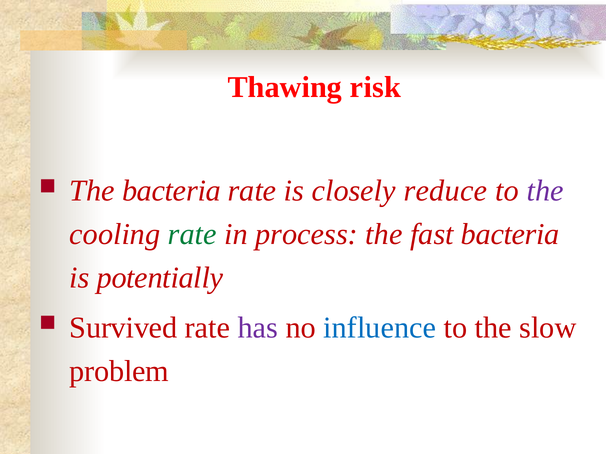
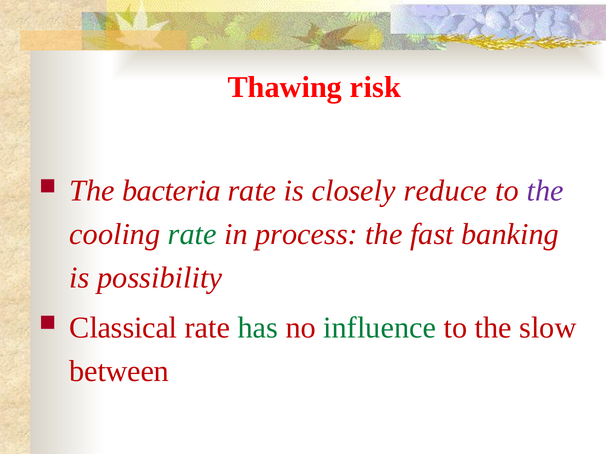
fast bacteria: bacteria -> banking (510, 235)
potentially: potentially -> possibility (160, 278)
Survived: Survived -> Classical (123, 328)
has colour: purple -> green (258, 328)
influence colour: blue -> green (380, 328)
problem: problem -> between (119, 372)
